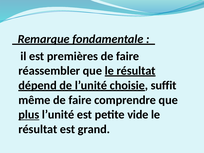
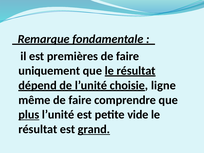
réassembler: réassembler -> uniquement (49, 71)
suffit: suffit -> ligne (163, 85)
grand underline: none -> present (94, 129)
